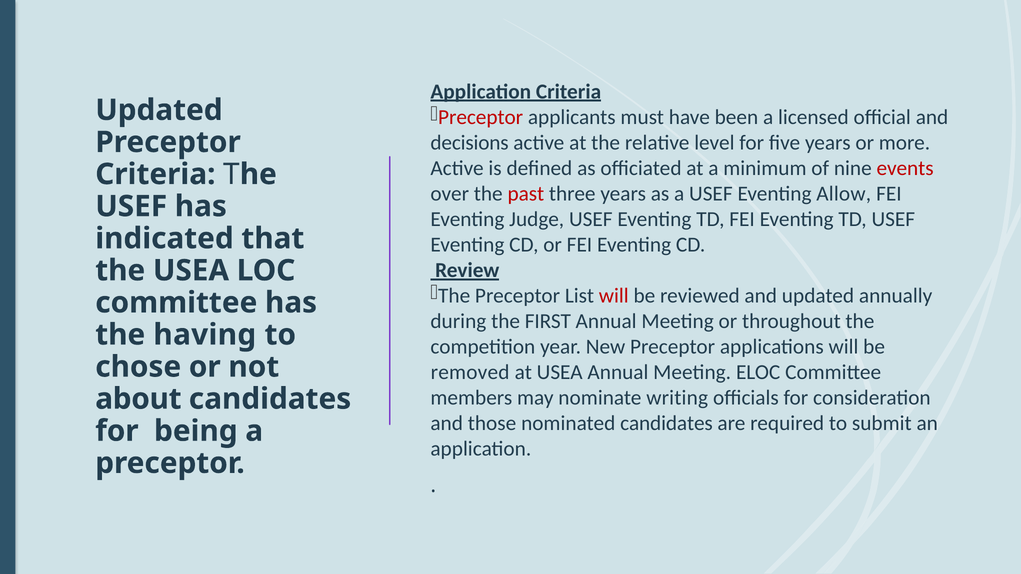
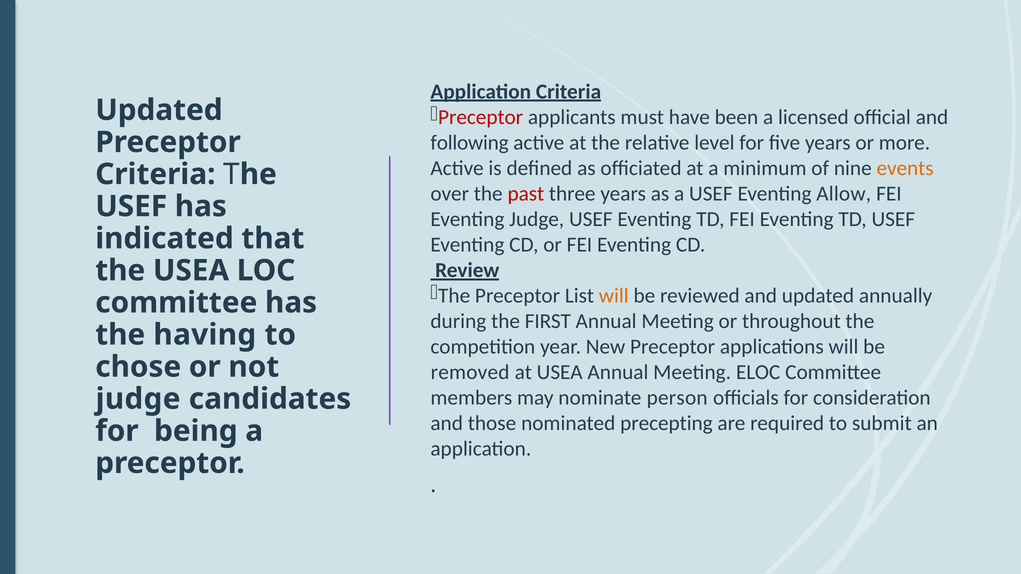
decisions: decisions -> following (470, 143)
events colour: red -> orange (905, 168)
will colour: red -> orange (614, 296)
writing: writing -> person (677, 398)
about: about -> judge (138, 399)
nominated candidates: candidates -> precepting (666, 424)
